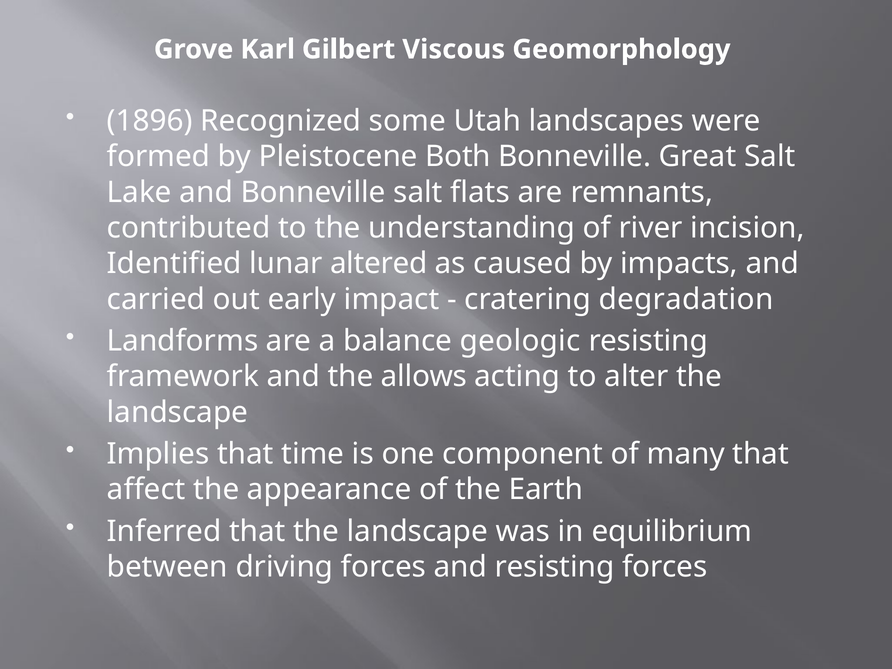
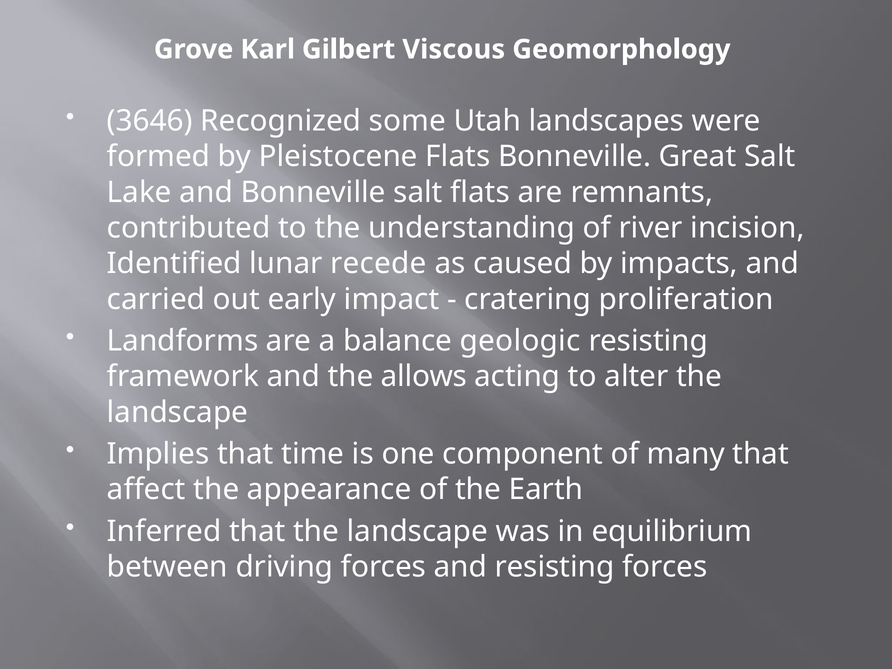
1896: 1896 -> 3646 (150, 121)
Pleistocene Both: Both -> Flats (458, 157)
altered: altered -> recede (379, 264)
degradation: degradation -> proliferation (686, 299)
